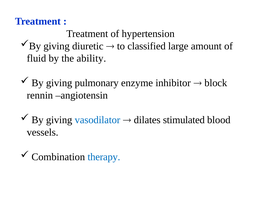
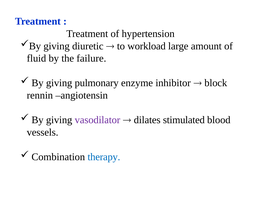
classified: classified -> workload (147, 46)
ability: ability -> failure (91, 58)
vasodilator colour: blue -> purple (98, 120)
